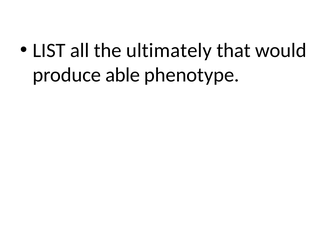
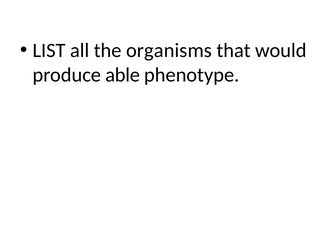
ultimately: ultimately -> organisms (169, 51)
